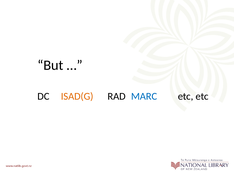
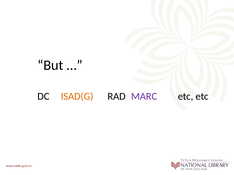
MARC colour: blue -> purple (144, 97)
